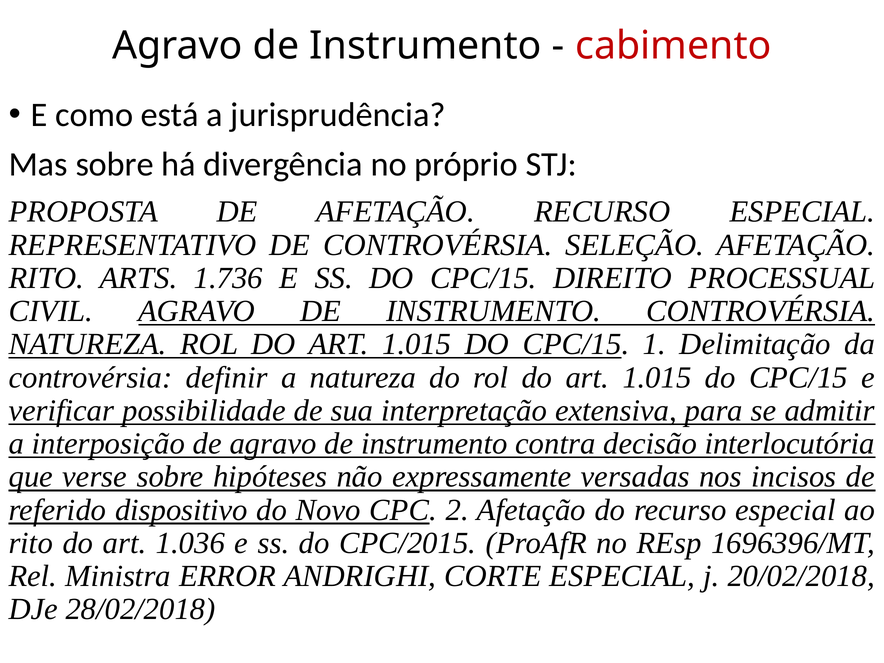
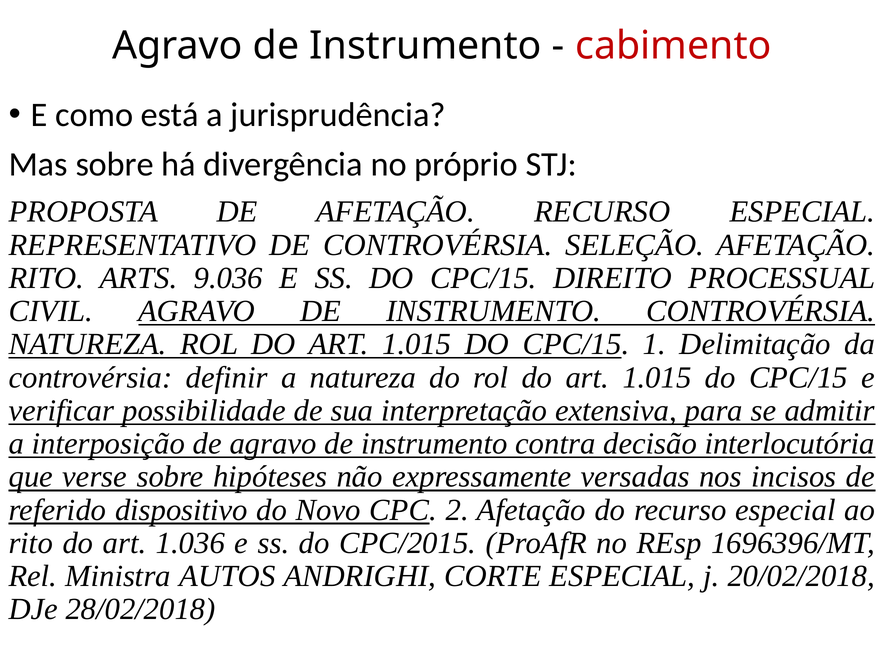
1.736: 1.736 -> 9.036 (228, 278)
ERROR: ERROR -> AUTOS (227, 576)
